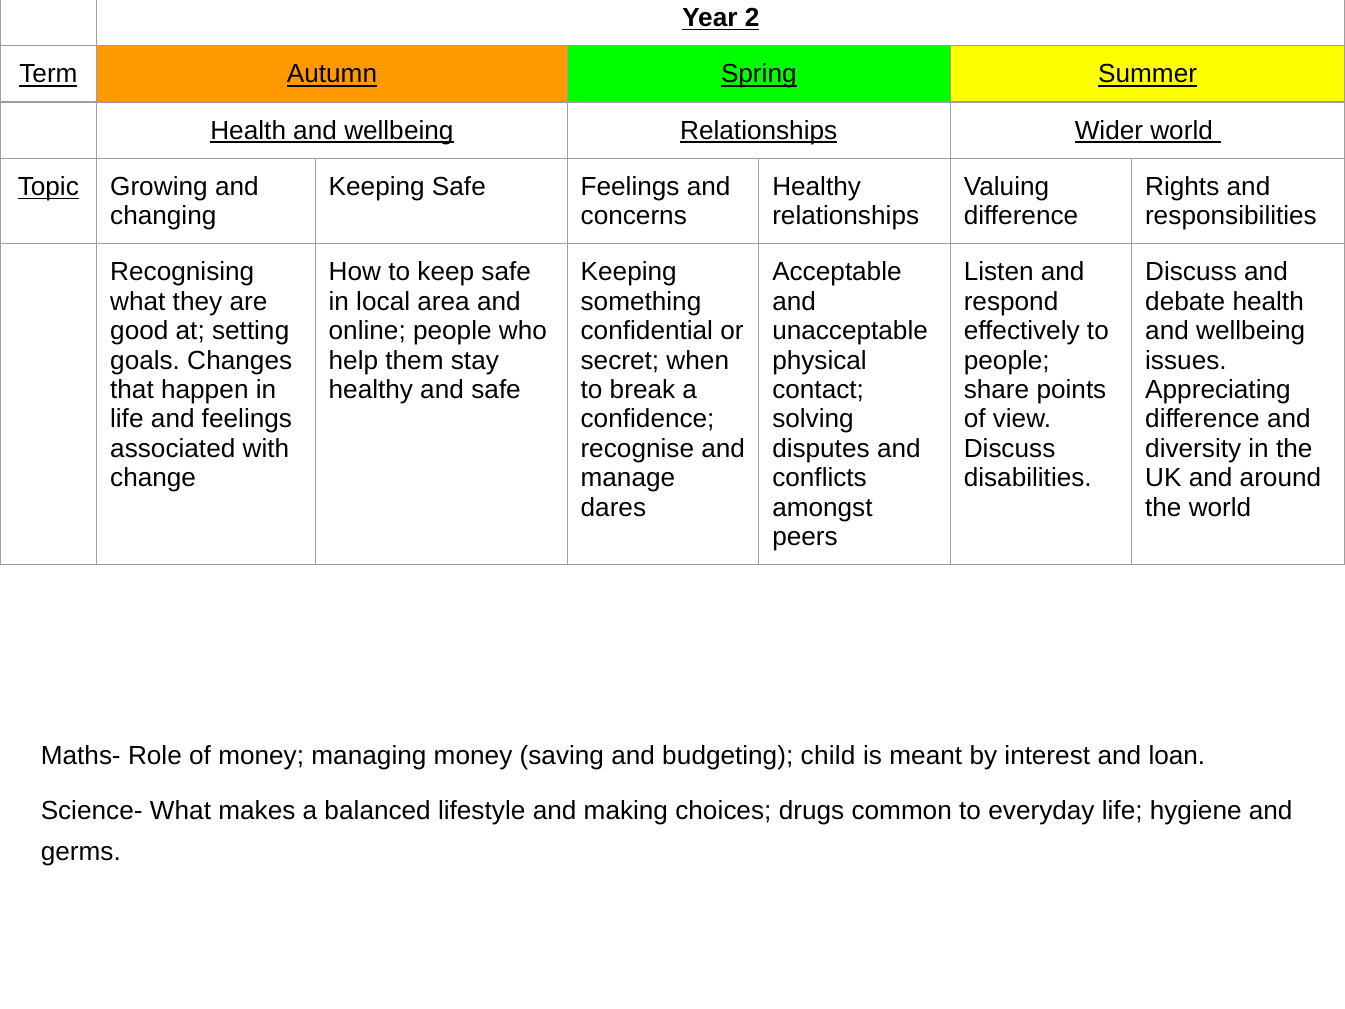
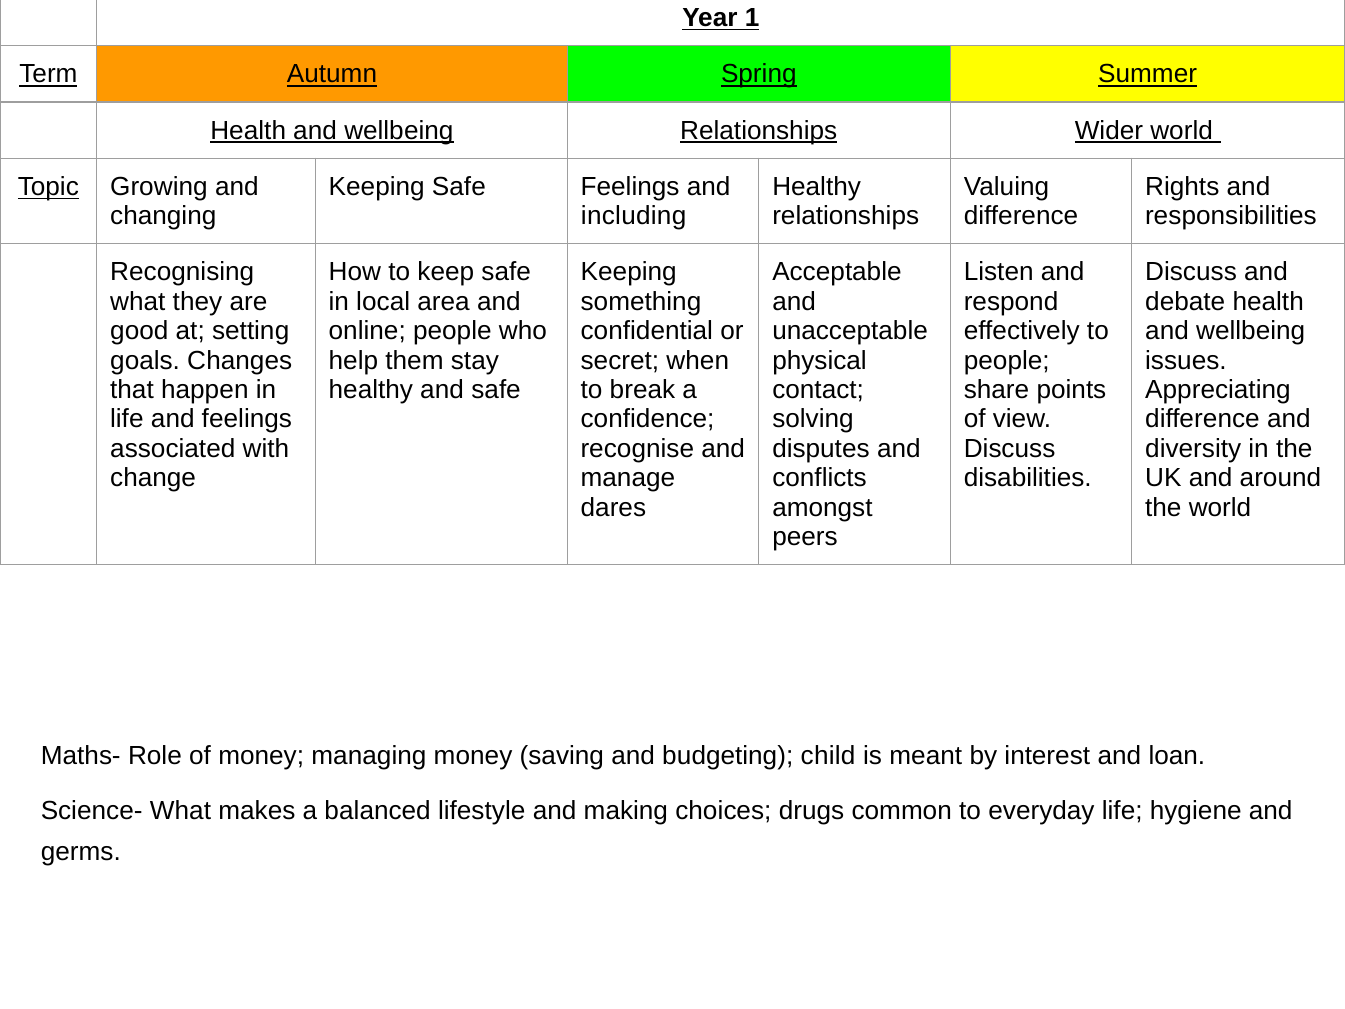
2: 2 -> 1 (752, 18)
concerns: concerns -> including (634, 216)
